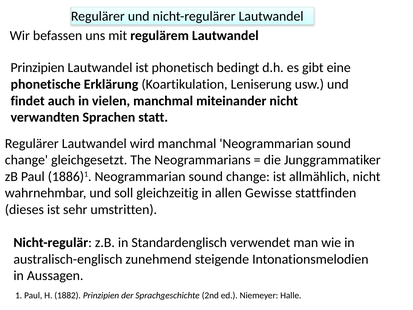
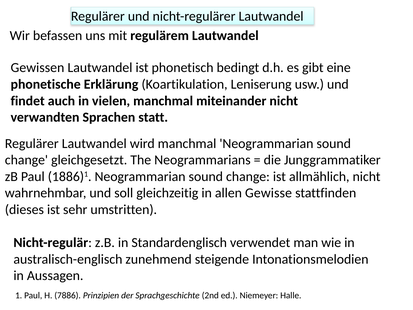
Prinzipien: Prinzipien -> Gewissen (37, 68)
1882: 1882 -> 7886 (68, 295)
